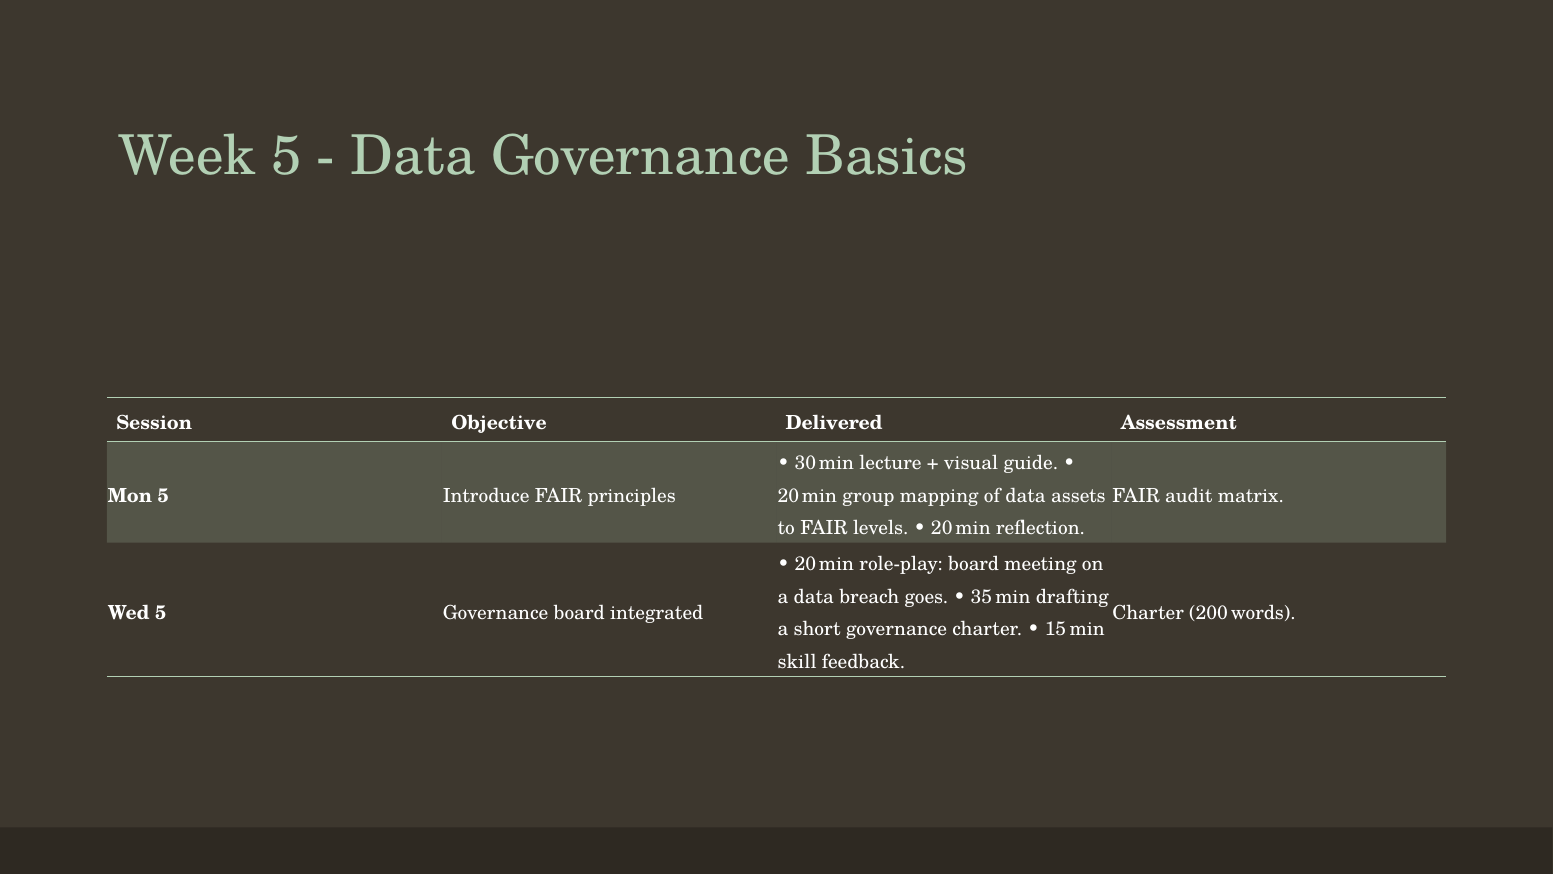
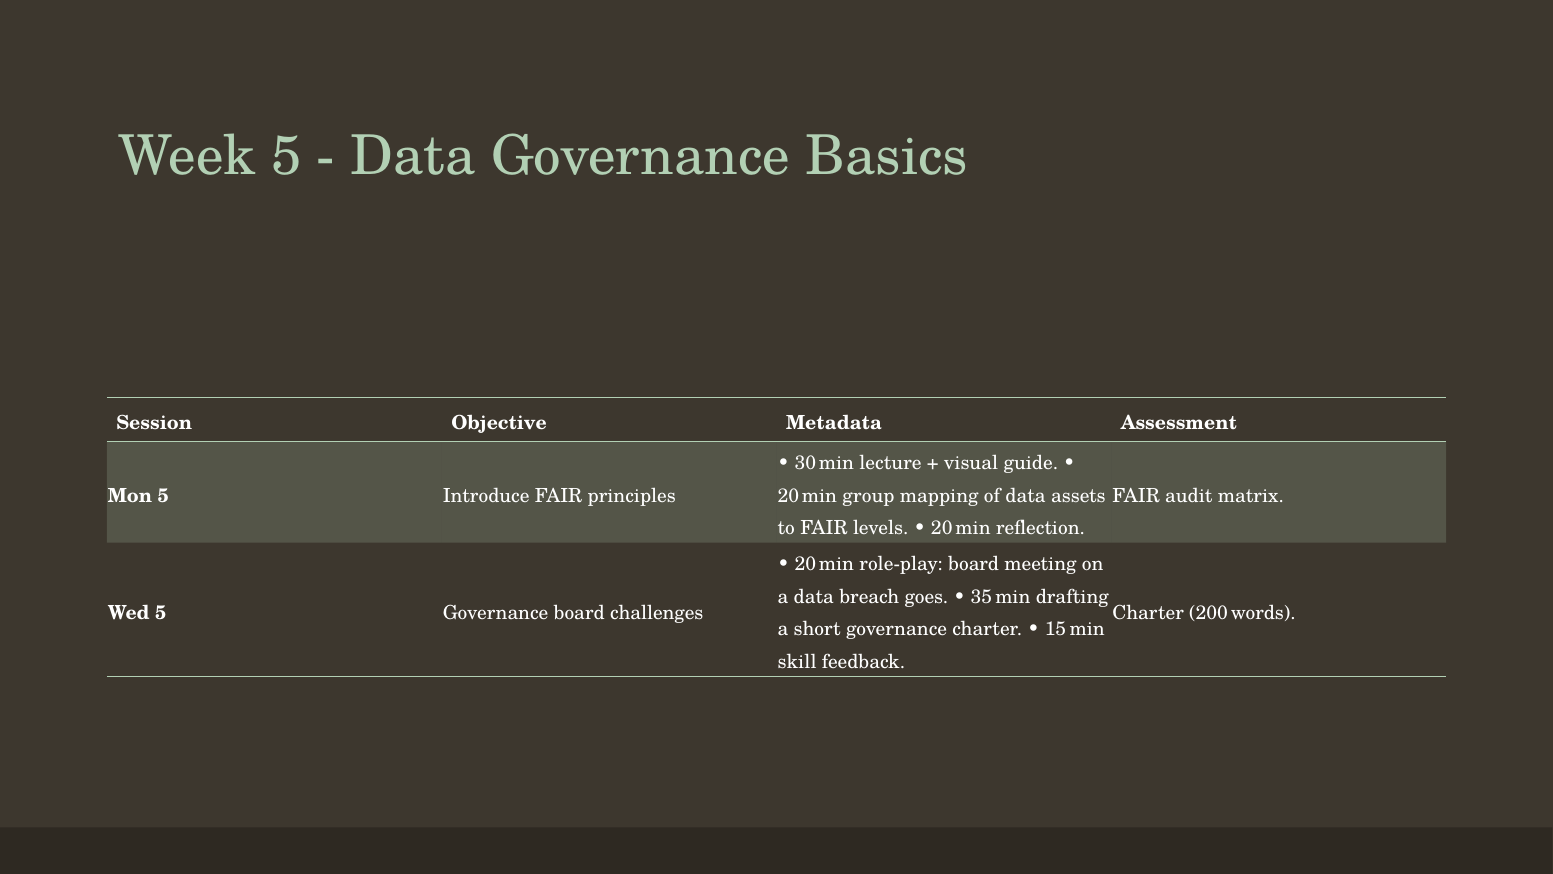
Delivered: Delivered -> Metadata (834, 423)
integrated: integrated -> challenges (657, 613)
